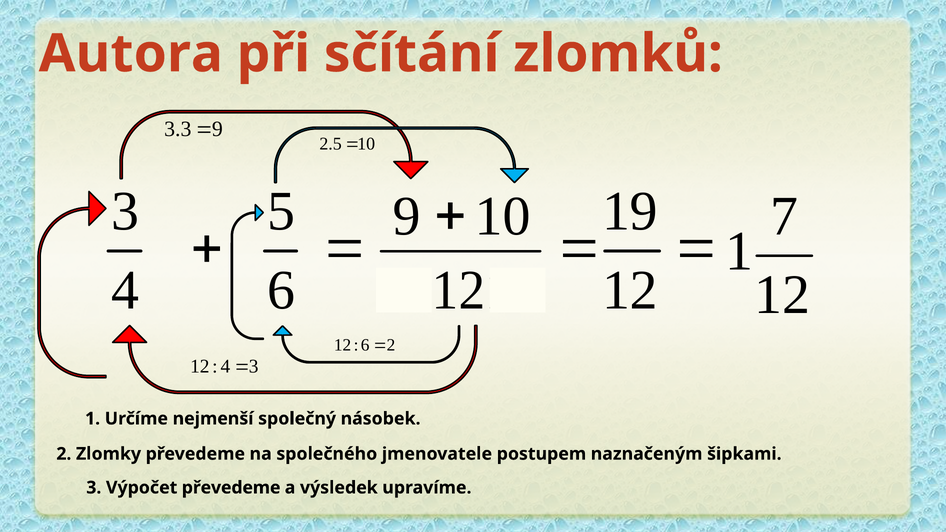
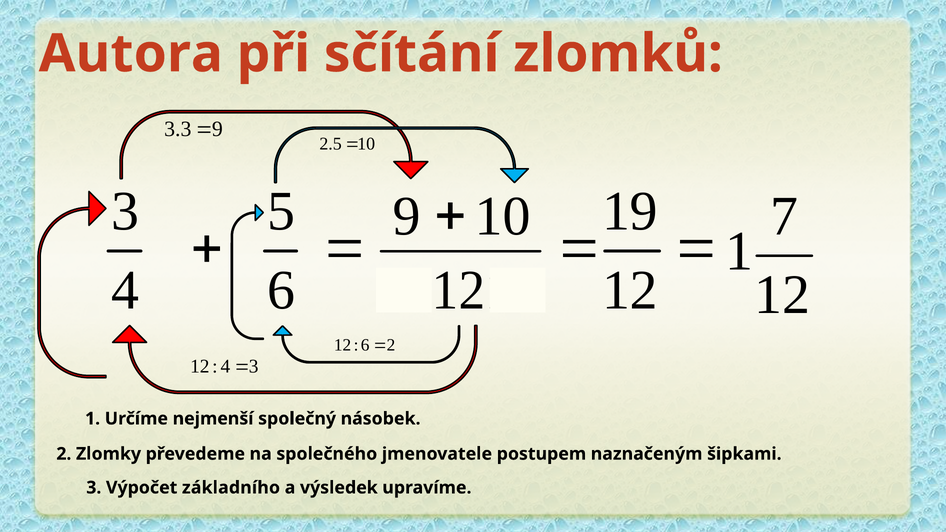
Výpočet převedeme: převedeme -> základního (231, 488)
